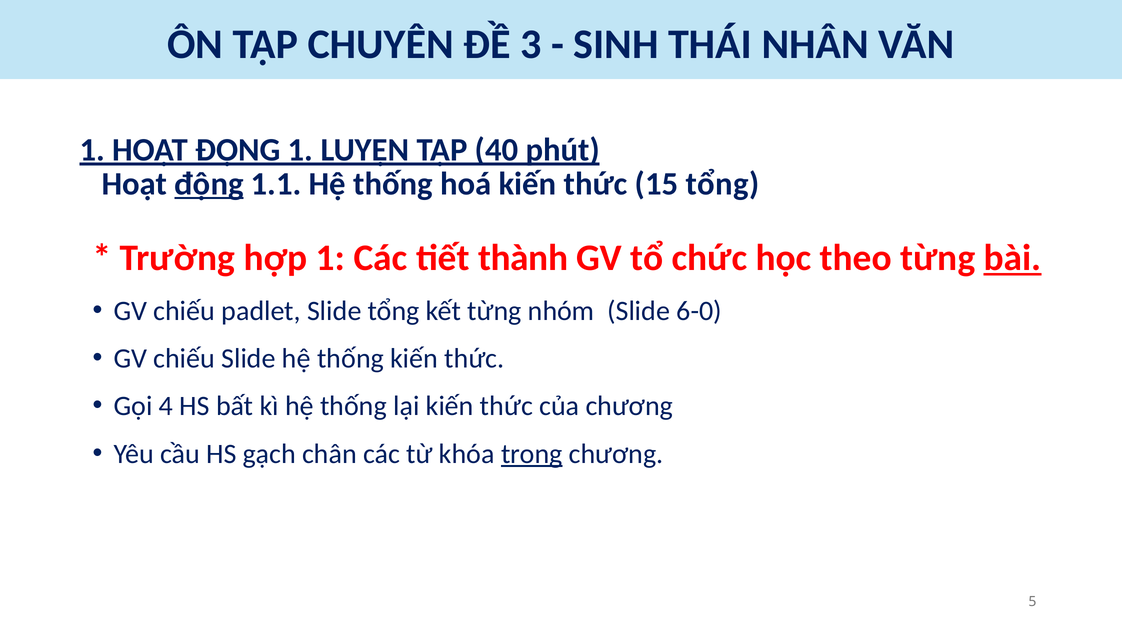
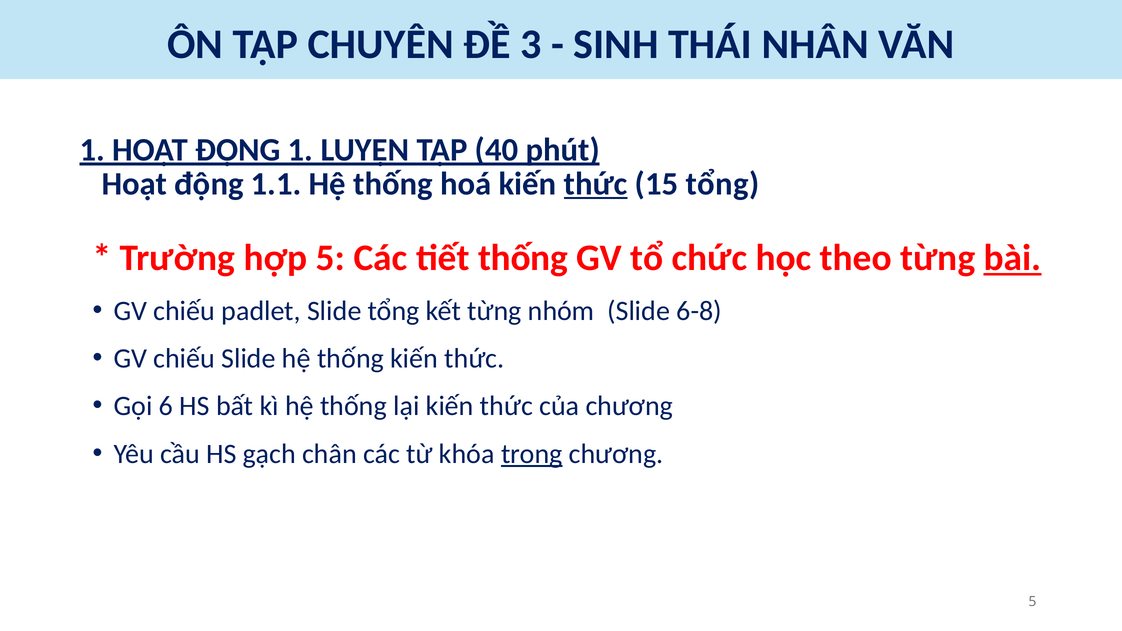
động underline: present -> none (209, 184)
thức underline: none -> present (596, 184)
hợp 1: 1 -> 5 (330, 258)
tiết thành: thành -> thống (523, 258)
6-0: 6-0 -> 6-8 (699, 311)
4: 4 -> 6 (166, 406)
